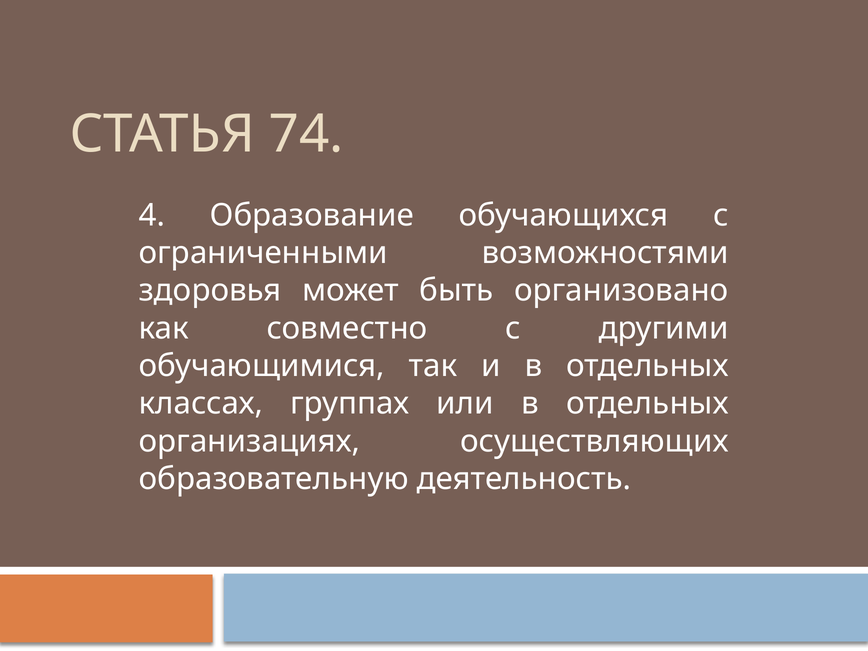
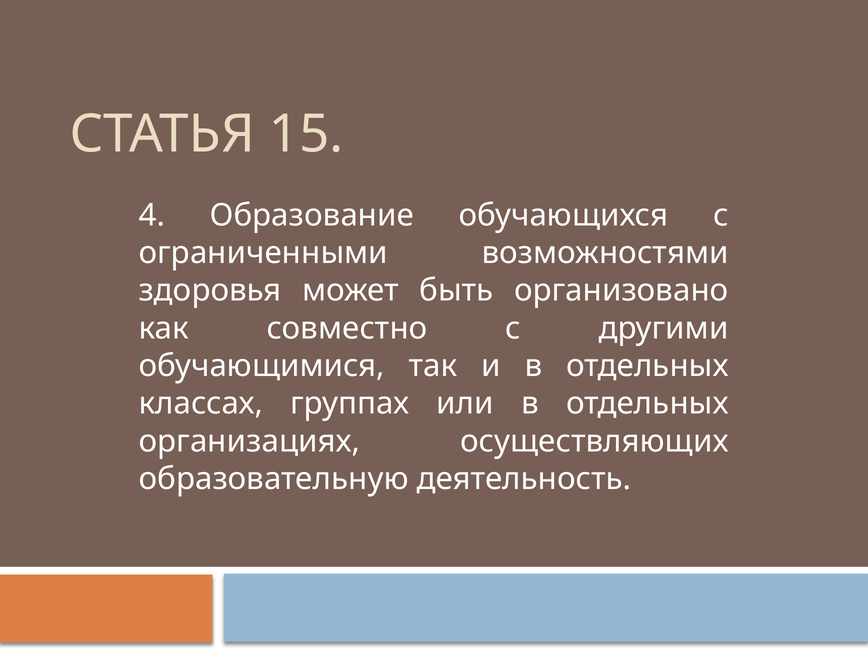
74: 74 -> 15 (306, 134)
